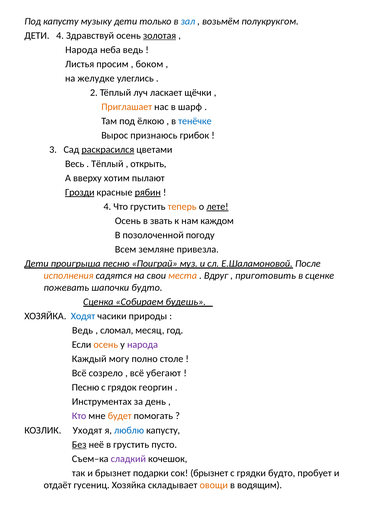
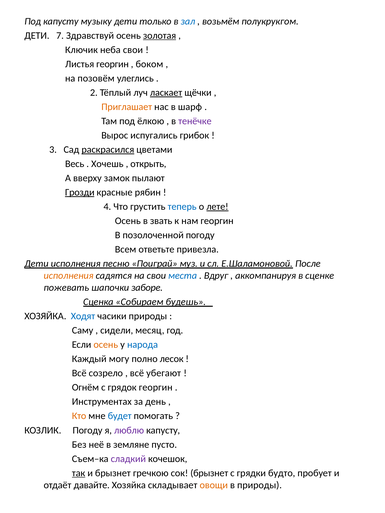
ДЕТИ 4: 4 -> 7 (60, 36)
Народа: Народа -> Ключик (81, 50)
неба ведь: ведь -> свои (133, 50)
Листья просим: просим -> георгин (113, 64)
желудке: желудке -> позовём (96, 78)
ласкает underline: none -> present (166, 93)
тенёчке colour: blue -> purple (195, 121)
признаюсь: признаюсь -> испугались (154, 135)
Тёплый: Тёплый -> Хочешь (107, 164)
хотим: хотим -> замок (117, 178)
рябин underline: present -> none (148, 192)
теперь colour: orange -> blue (182, 207)
нам каждом: каждом -> георгин (217, 221)
земляне: земляне -> ответьте (156, 250)
Дети проигрыша: проигрыша -> исполнения (76, 264)
места colour: orange -> blue (183, 276)
приготовить: приготовить -> аккомпанируя (266, 276)
шапочки будто: будто -> заборе (147, 288)
Ведь: Ведь -> Саму (83, 331)
сломал: сломал -> сидели (117, 331)
народа colour: purple -> blue (143, 345)
столе: столе -> лесок (172, 359)
Песню: Песню -> Огнём (85, 388)
Кто colour: purple -> orange (79, 416)
будет colour: orange -> blue (120, 416)
КОЗЛИК Уходят: Уходят -> Погоду (88, 430)
люблю colour: blue -> purple (129, 430)
Без underline: present -> none (79, 445)
в грустить: грустить -> земляне (131, 445)
так underline: none -> present (79, 473)
подарки: подарки -> гречкою (151, 473)
гусениц: гусениц -> давайте (92, 485)
в водящим: водящим -> природы (260, 485)
